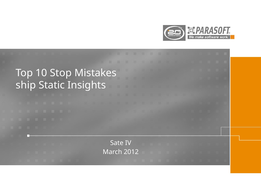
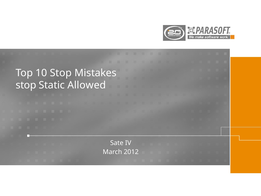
ship: ship -> stop (26, 85)
Insights: Insights -> Allowed (87, 85)
